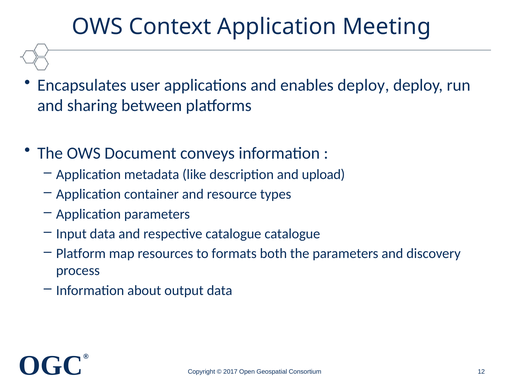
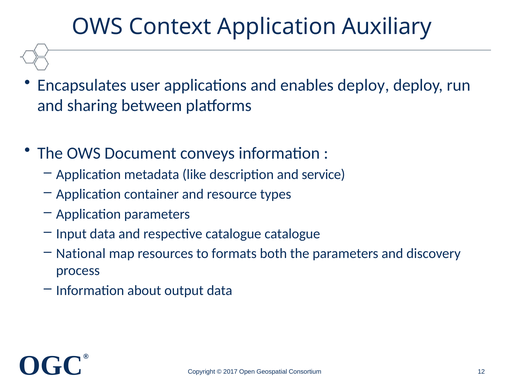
Meeting: Meeting -> Auxiliary (387, 27)
and upload: upload -> service (323, 174)
Platform: Platform -> National (81, 253)
